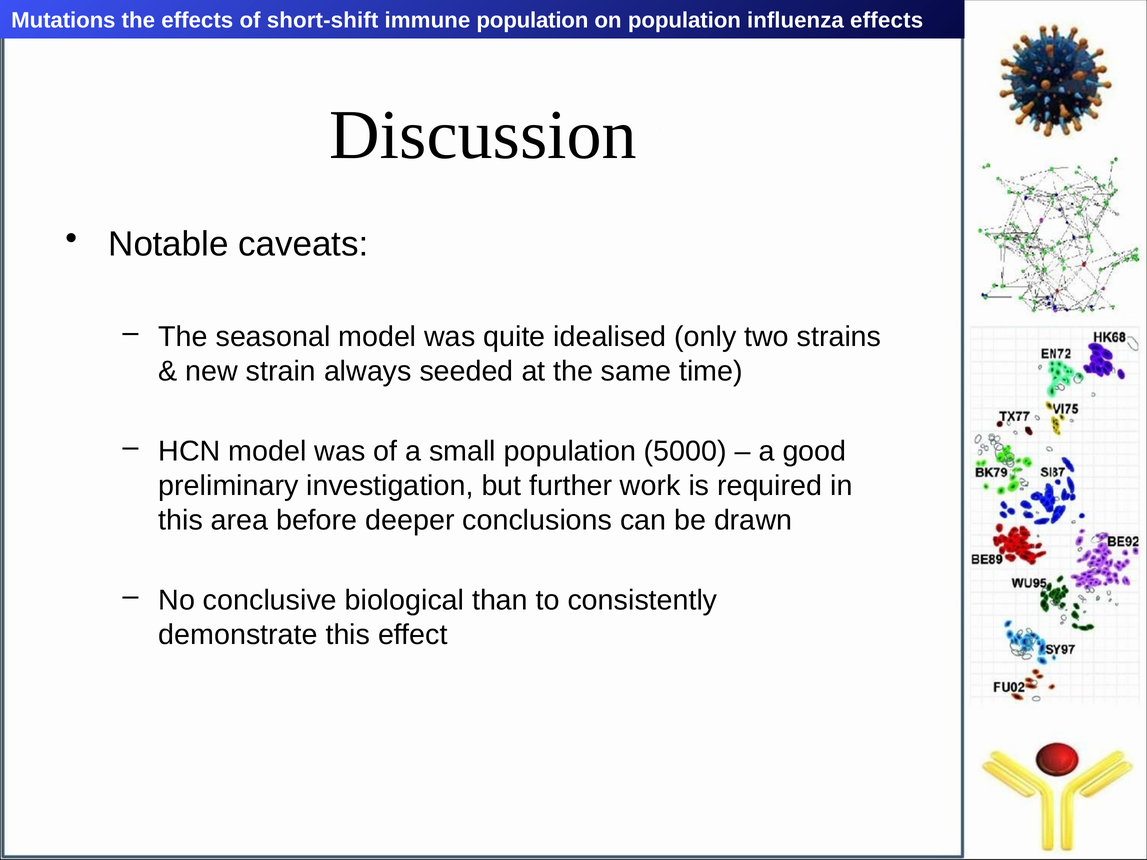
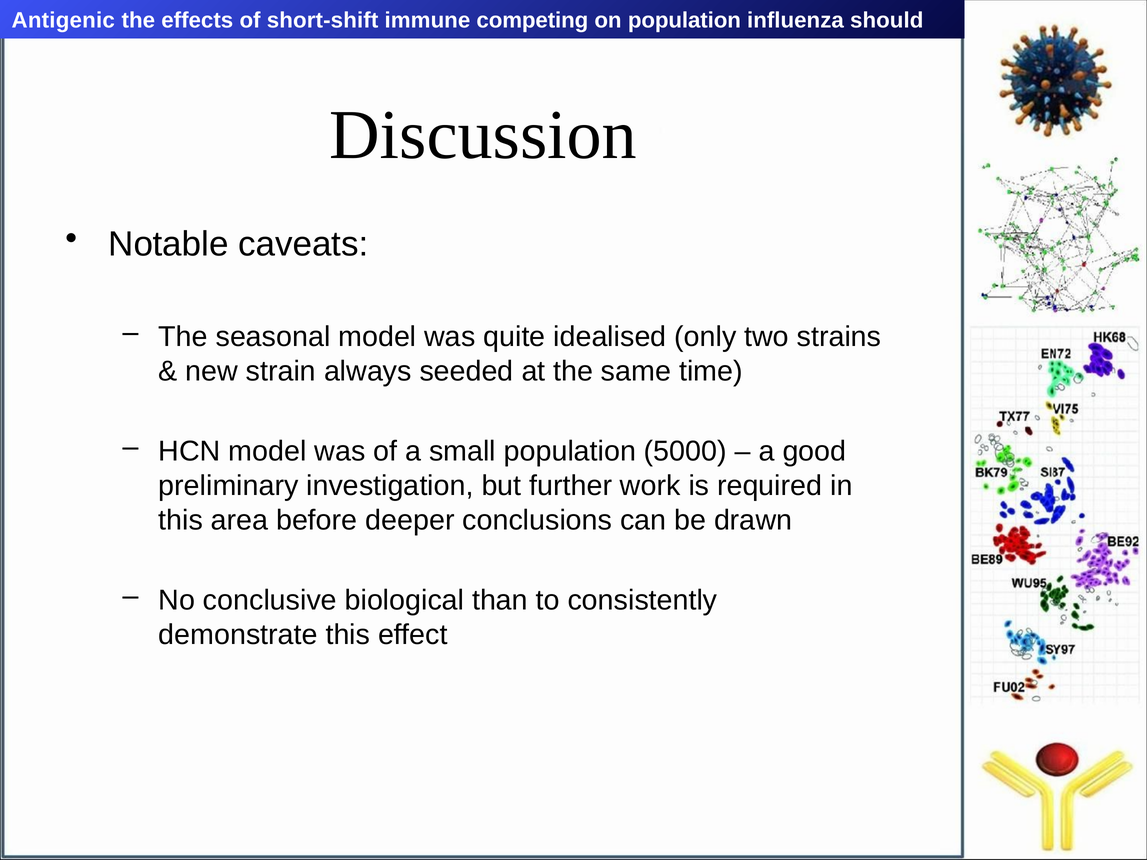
Mutations: Mutations -> Antigenic (63, 21)
immune population: population -> competing (532, 21)
influenza effects: effects -> should (887, 21)
